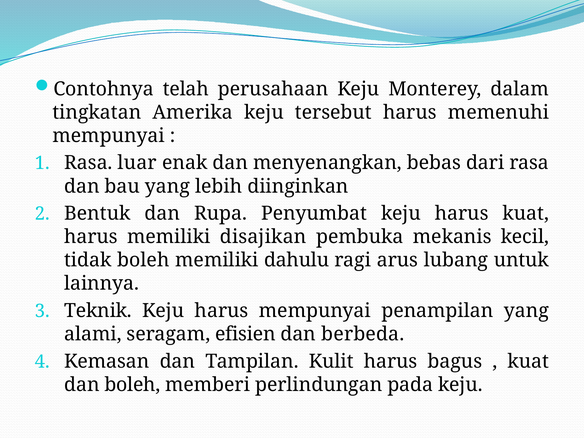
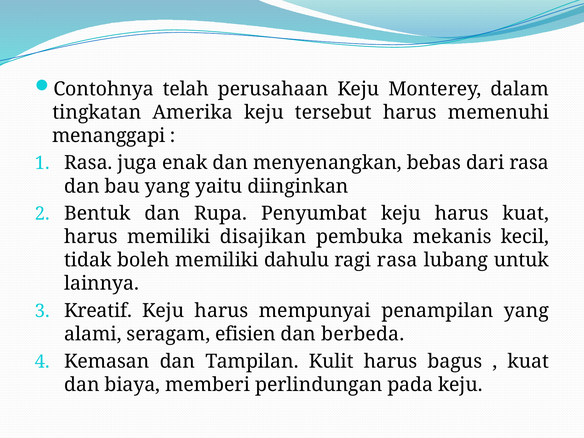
mempunyai: mempunyai -> menanggapi (109, 136)
luar: luar -> juga (137, 163)
lebih: lebih -> yaitu (219, 186)
ragi arus: arus -> rasa (397, 260)
Teknik: Teknik -> Kreatif (98, 311)
dan boleh: boleh -> biaya (132, 385)
